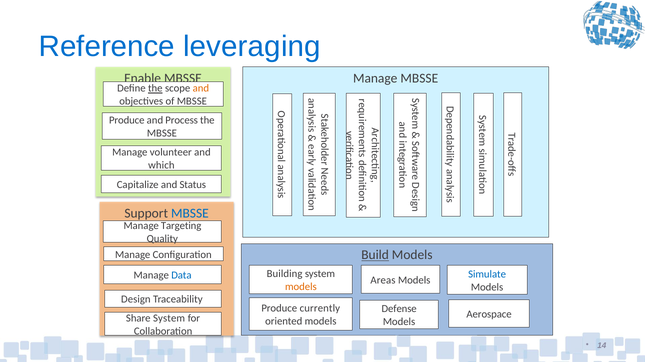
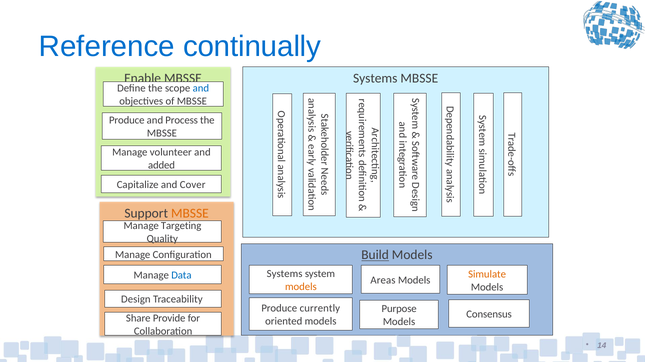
leveraging: leveraging -> continually (252, 47)
Manage: Manage -> Systems (375, 78)
the underline: present -> none (155, 89)
and colour: orange -> blue (201, 89)
which: which -> added (161, 166)
Status: Status -> Cover (193, 185)
MBSSE colour: blue -> orange (190, 214)
Building: Building -> Systems (285, 274)
Simulate colour: blue -> orange (487, 275)
Defense: Defense -> Purpose (399, 309)
Aerospace: Aerospace -> Consensus (489, 315)
Share System: System -> Provide (169, 319)
